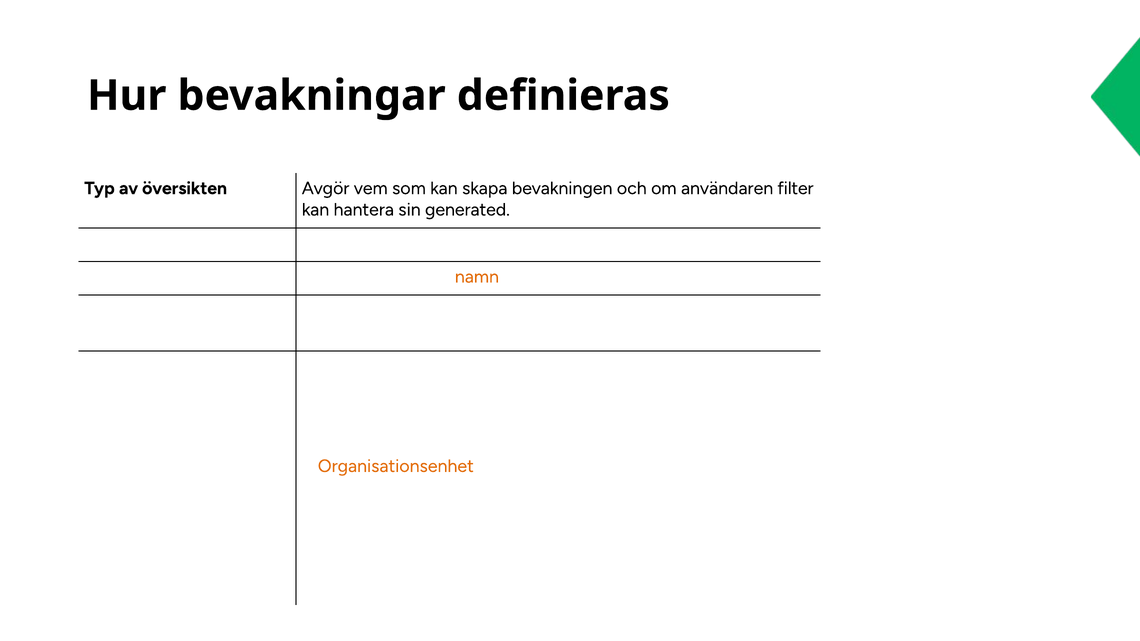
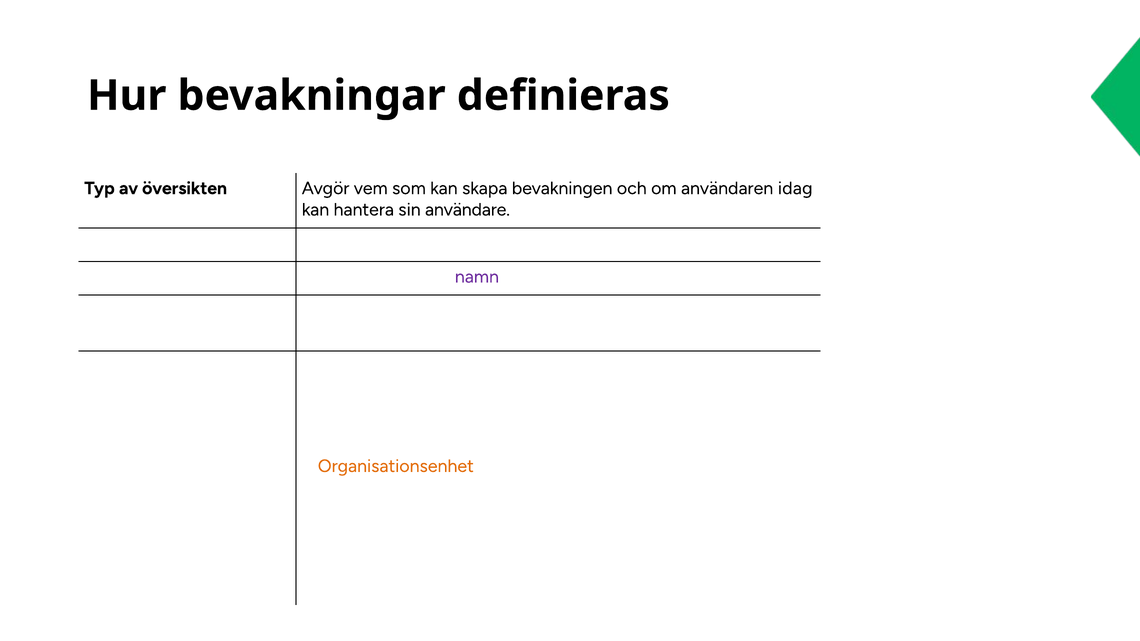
filter: filter -> idag (795, 188)
sin generated: generated -> användare (467, 210)
namn colour: orange -> purple (477, 277)
